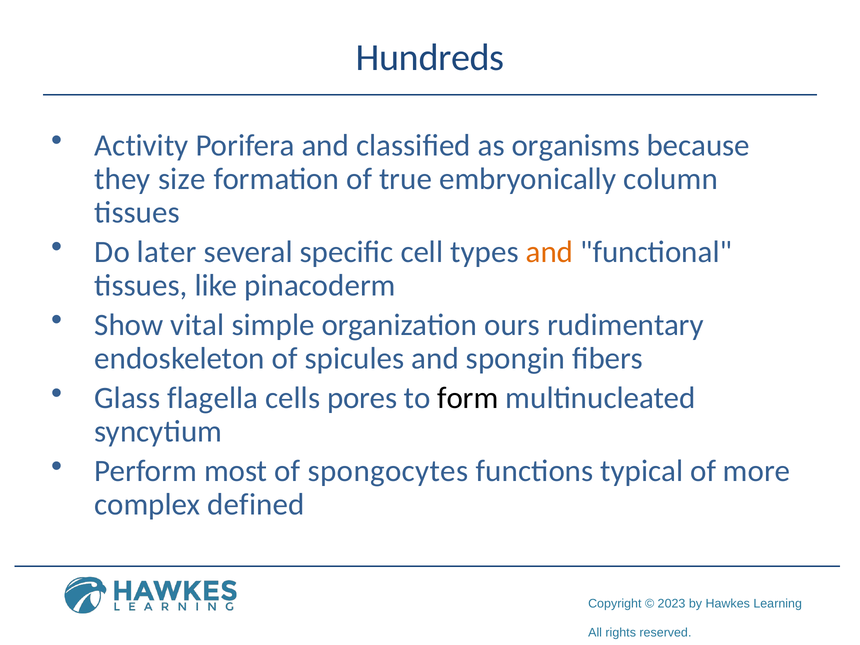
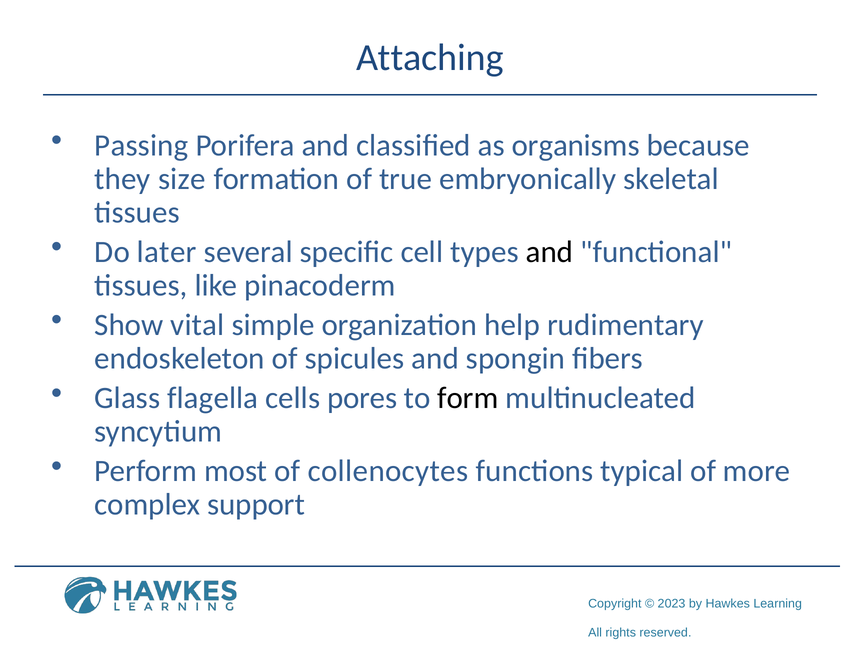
Hundreds: Hundreds -> Attaching (430, 58)
Activity: Activity -> Passing (141, 145)
column: column -> skeletal (671, 179)
and colour: orange -> black (549, 252)
ours: ours -> help (512, 325)
spongocytes: spongocytes -> collenocytes (388, 471)
defined: defined -> support (256, 505)
